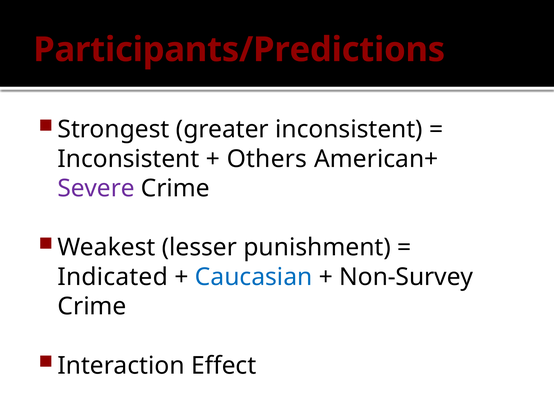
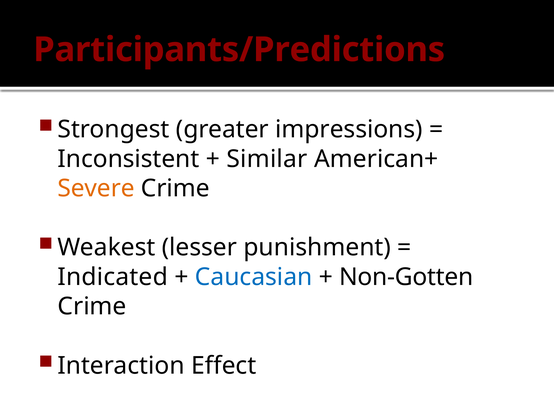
greater inconsistent: inconsistent -> impressions (349, 130)
Others: Others -> Similar (267, 159)
Severe colour: purple -> orange (96, 189)
Non-Survey: Non-Survey -> Non-Gotten (406, 277)
